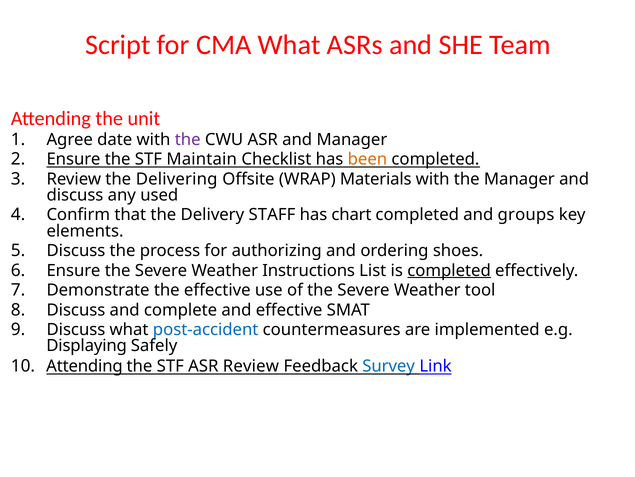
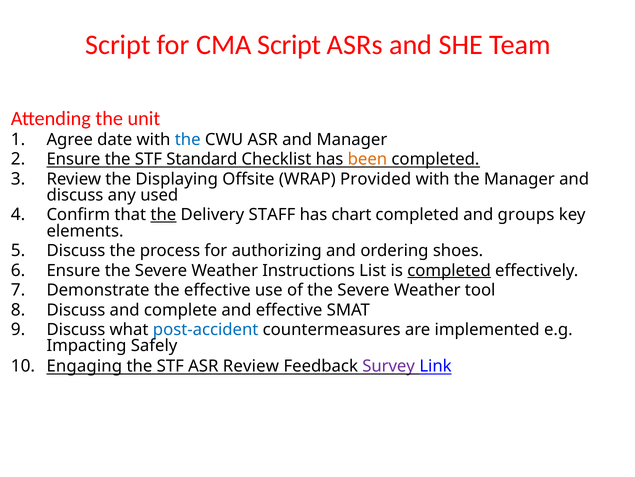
CMA What: What -> Script (289, 45)
the colour: purple -> blue (188, 139)
Maintain: Maintain -> Standard (202, 159)
Delivering: Delivering -> Displaying (177, 179)
Materials: Materials -> Provided (376, 179)
the underline: none -> present (163, 215)
Displaying: Displaying -> Impacting (87, 345)
Attending: Attending -> Engaging (84, 366)
Survey colour: blue -> purple (389, 366)
